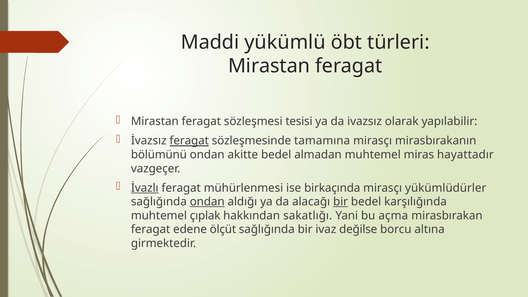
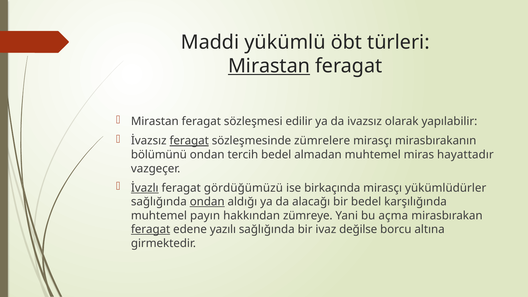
Mirastan underline: none -> present (269, 66)
tesisi: tesisi -> edilir (299, 121)
tamamına: tamamına -> zümrelere (322, 141)
akitte: akitte -> tercih (243, 155)
mühürlenmesi: mühürlenmesi -> gördüğümüzü (243, 188)
bir underline: present -> none (341, 202)
çıplak: çıplak -> payın (205, 216)
sakatlığı: sakatlığı -> zümreye (308, 216)
feragat underline: none -> present (151, 230)
ölçüt: ölçüt -> yazılı (223, 230)
